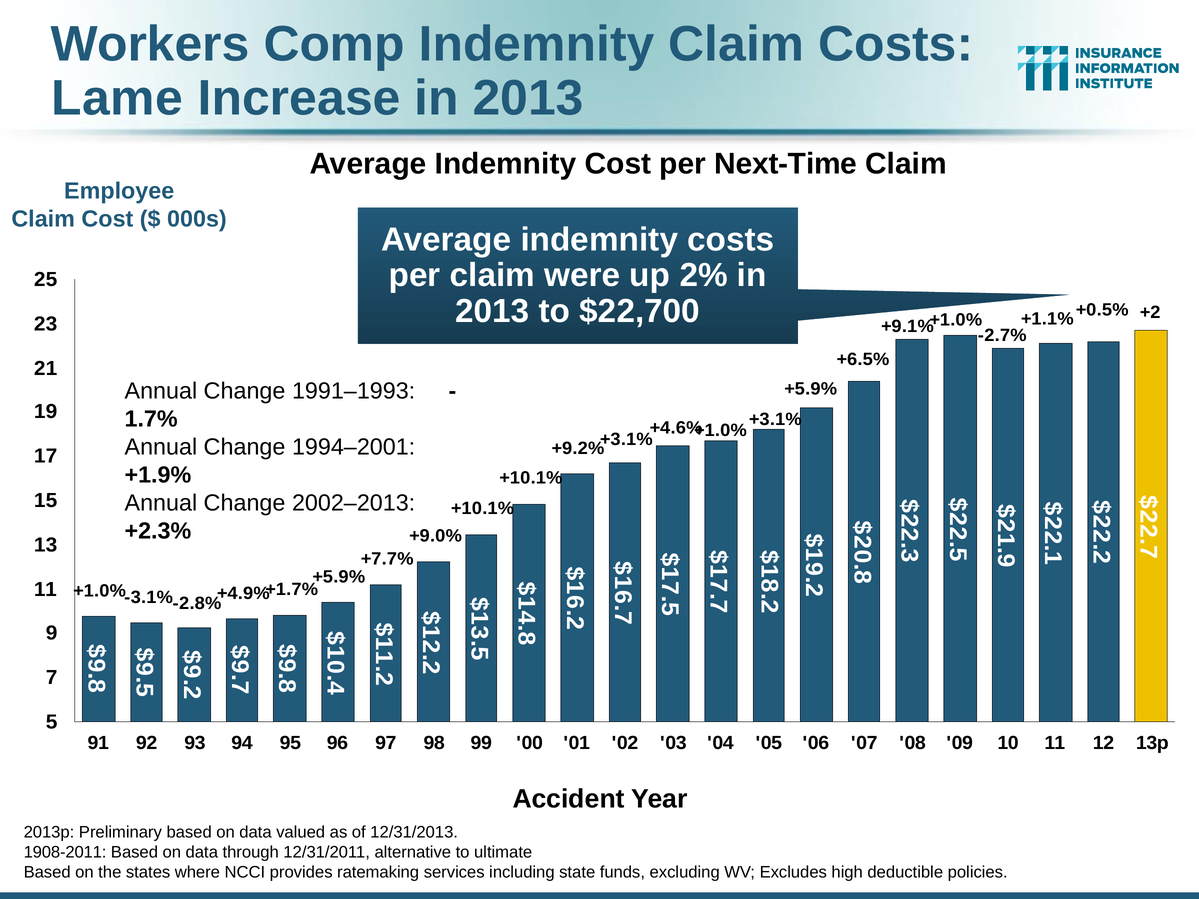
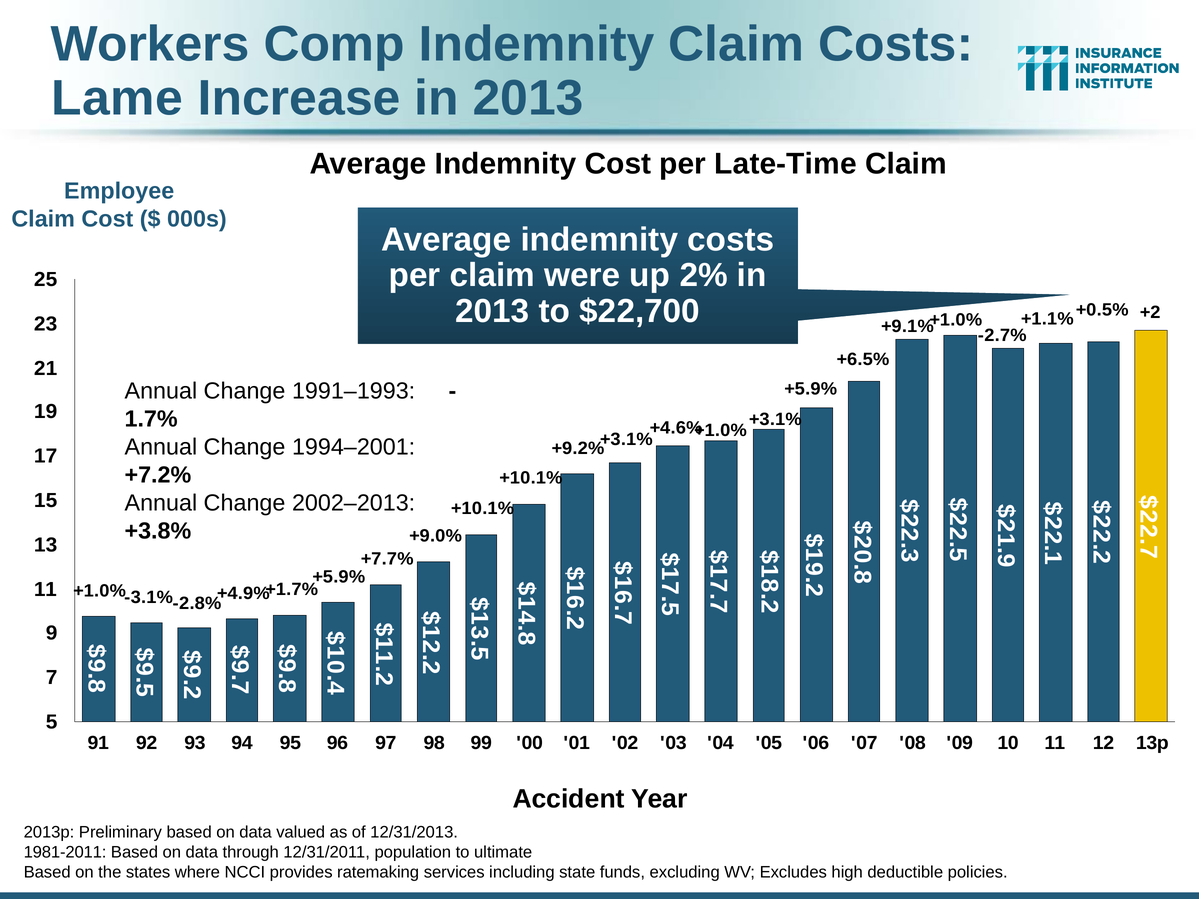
Next-Time: Next-Time -> Late-Time (786, 164)
+1.9%: +1.9% -> +7.2% (158, 475)
+2.3%: +2.3% -> +3.8% (158, 531)
1908-2011: 1908-2011 -> 1981-2011 (65, 853)
alternative: alternative -> population (413, 853)
